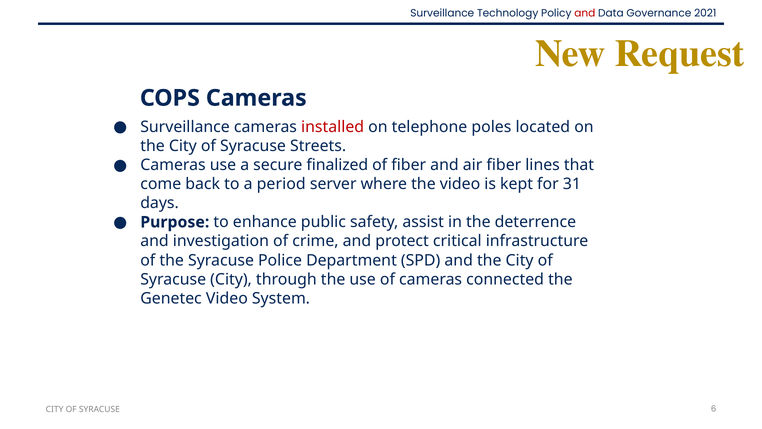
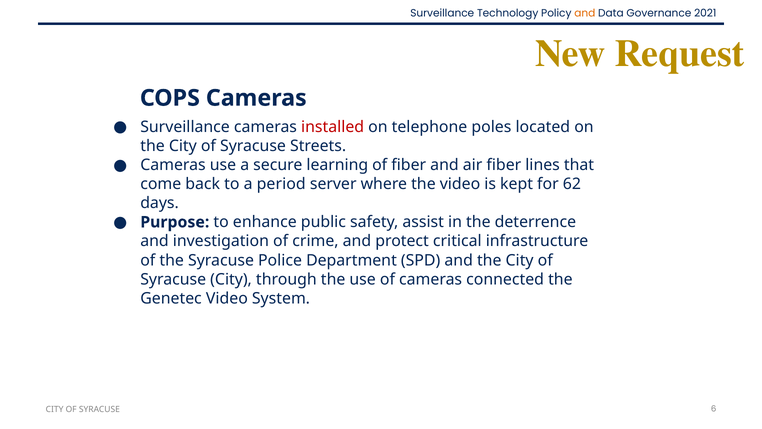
and colour: red -> orange (585, 13)
finalized: finalized -> learning (337, 165)
31: 31 -> 62 (572, 184)
